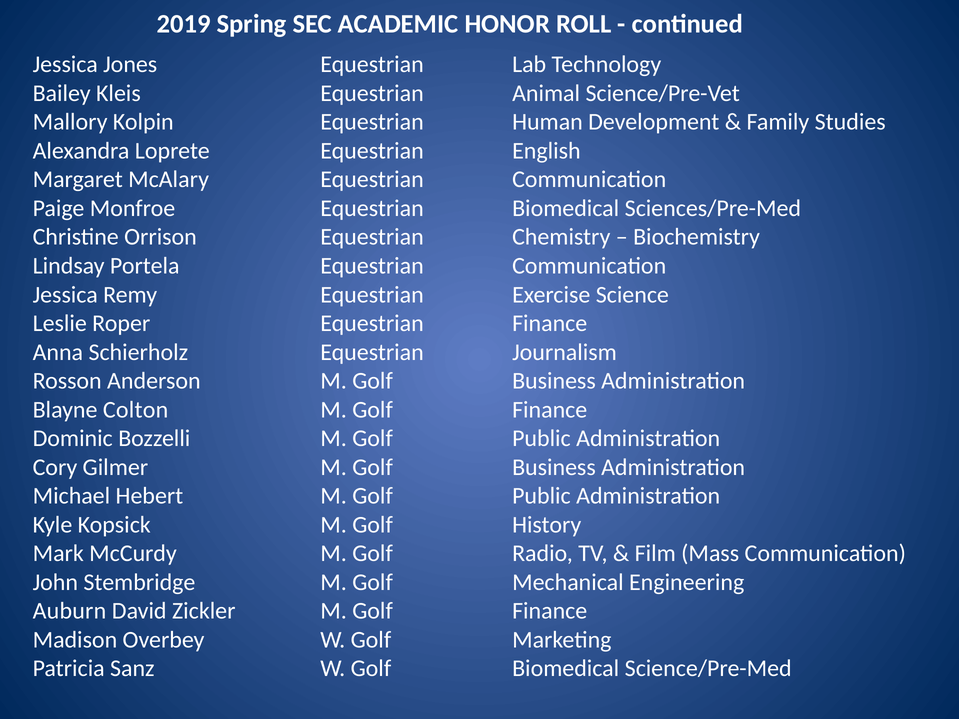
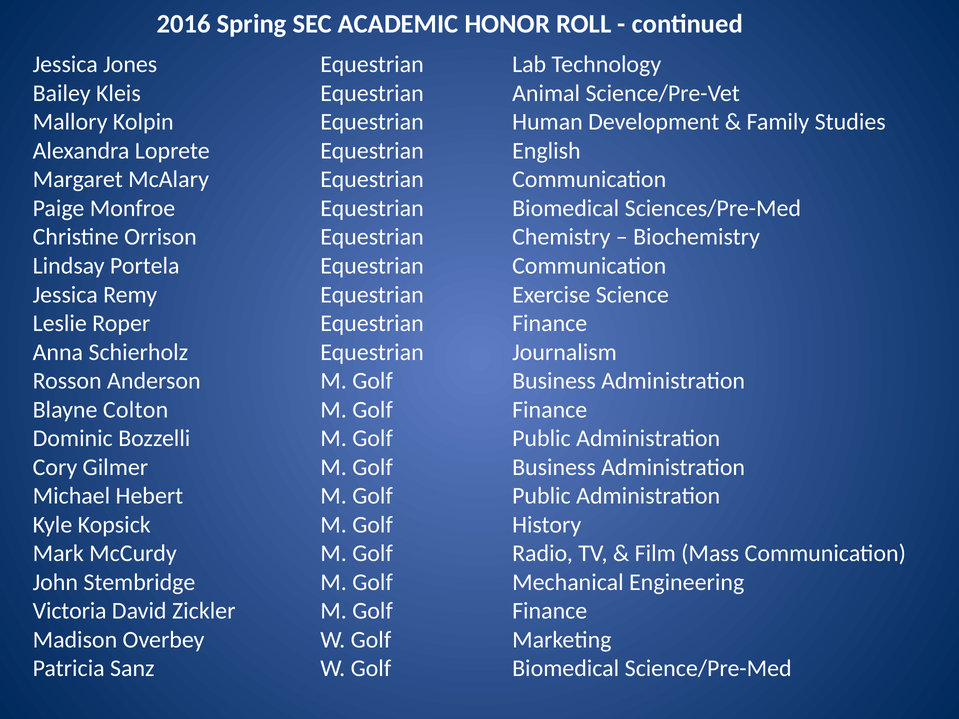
2019: 2019 -> 2016 (184, 24)
Auburn: Auburn -> Victoria (70, 611)
